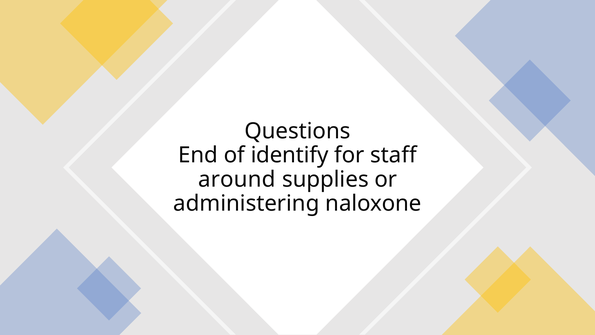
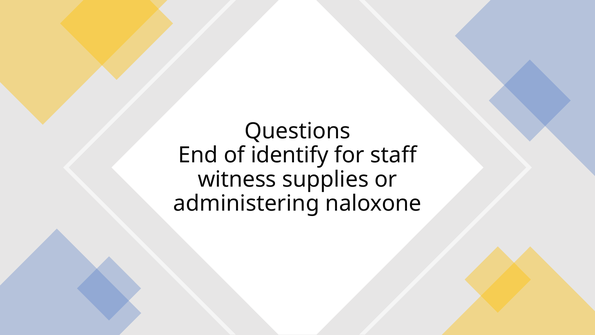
around: around -> witness (237, 179)
